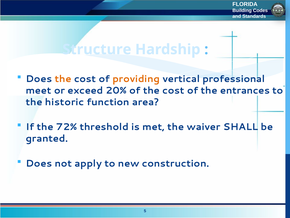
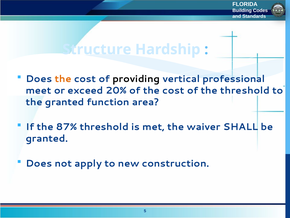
providing colour: orange -> black (136, 79)
the entrances: entrances -> threshold (245, 90)
the historic: historic -> granted (65, 102)
72%: 72% -> 87% (67, 127)
